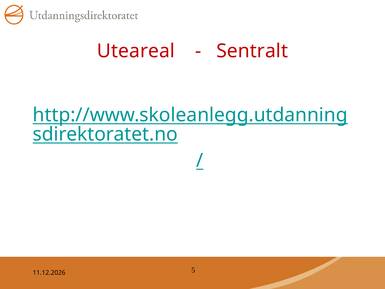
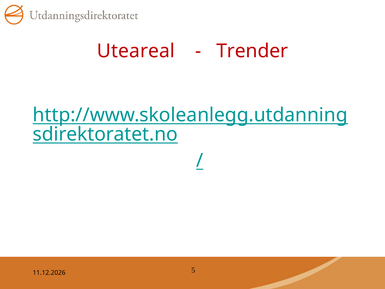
Sentralt: Sentralt -> Trender (252, 51)
